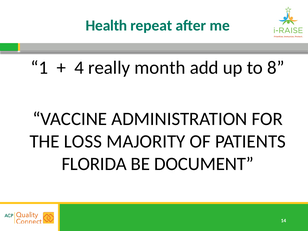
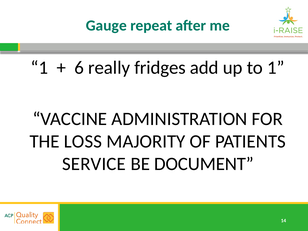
Health: Health -> Gauge (106, 25)
4: 4 -> 6 (79, 68)
month: month -> fridges (160, 68)
to 8: 8 -> 1 (276, 68)
FLORIDA: FLORIDA -> SERVICE (94, 164)
